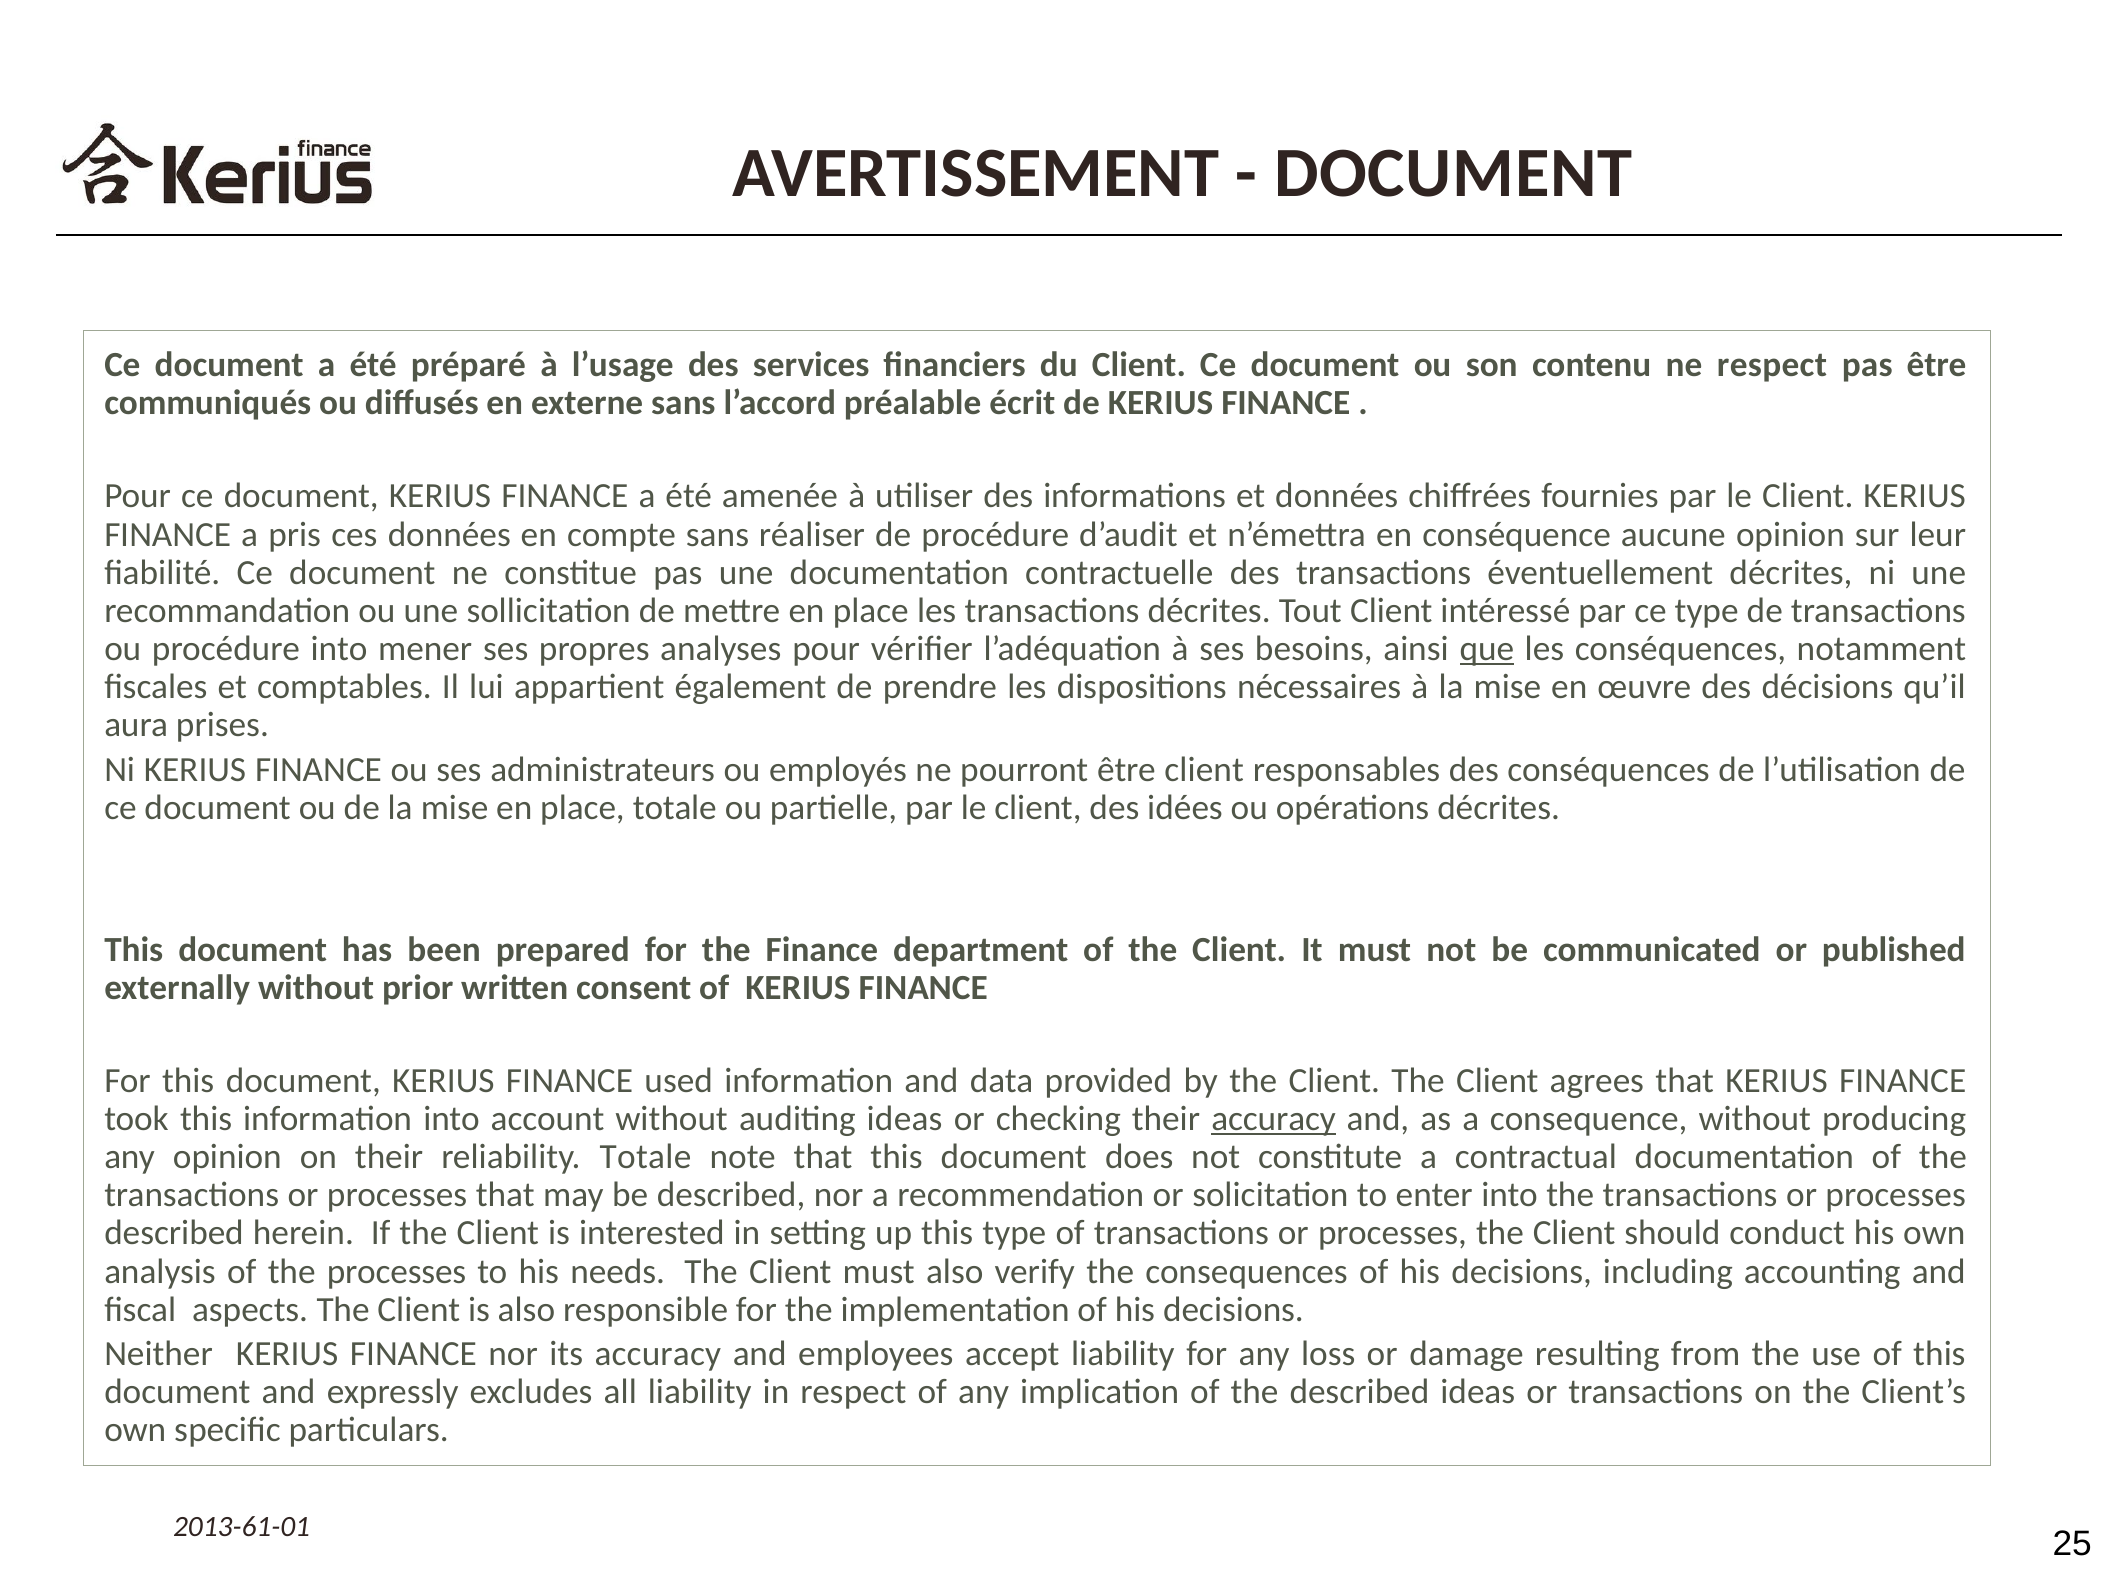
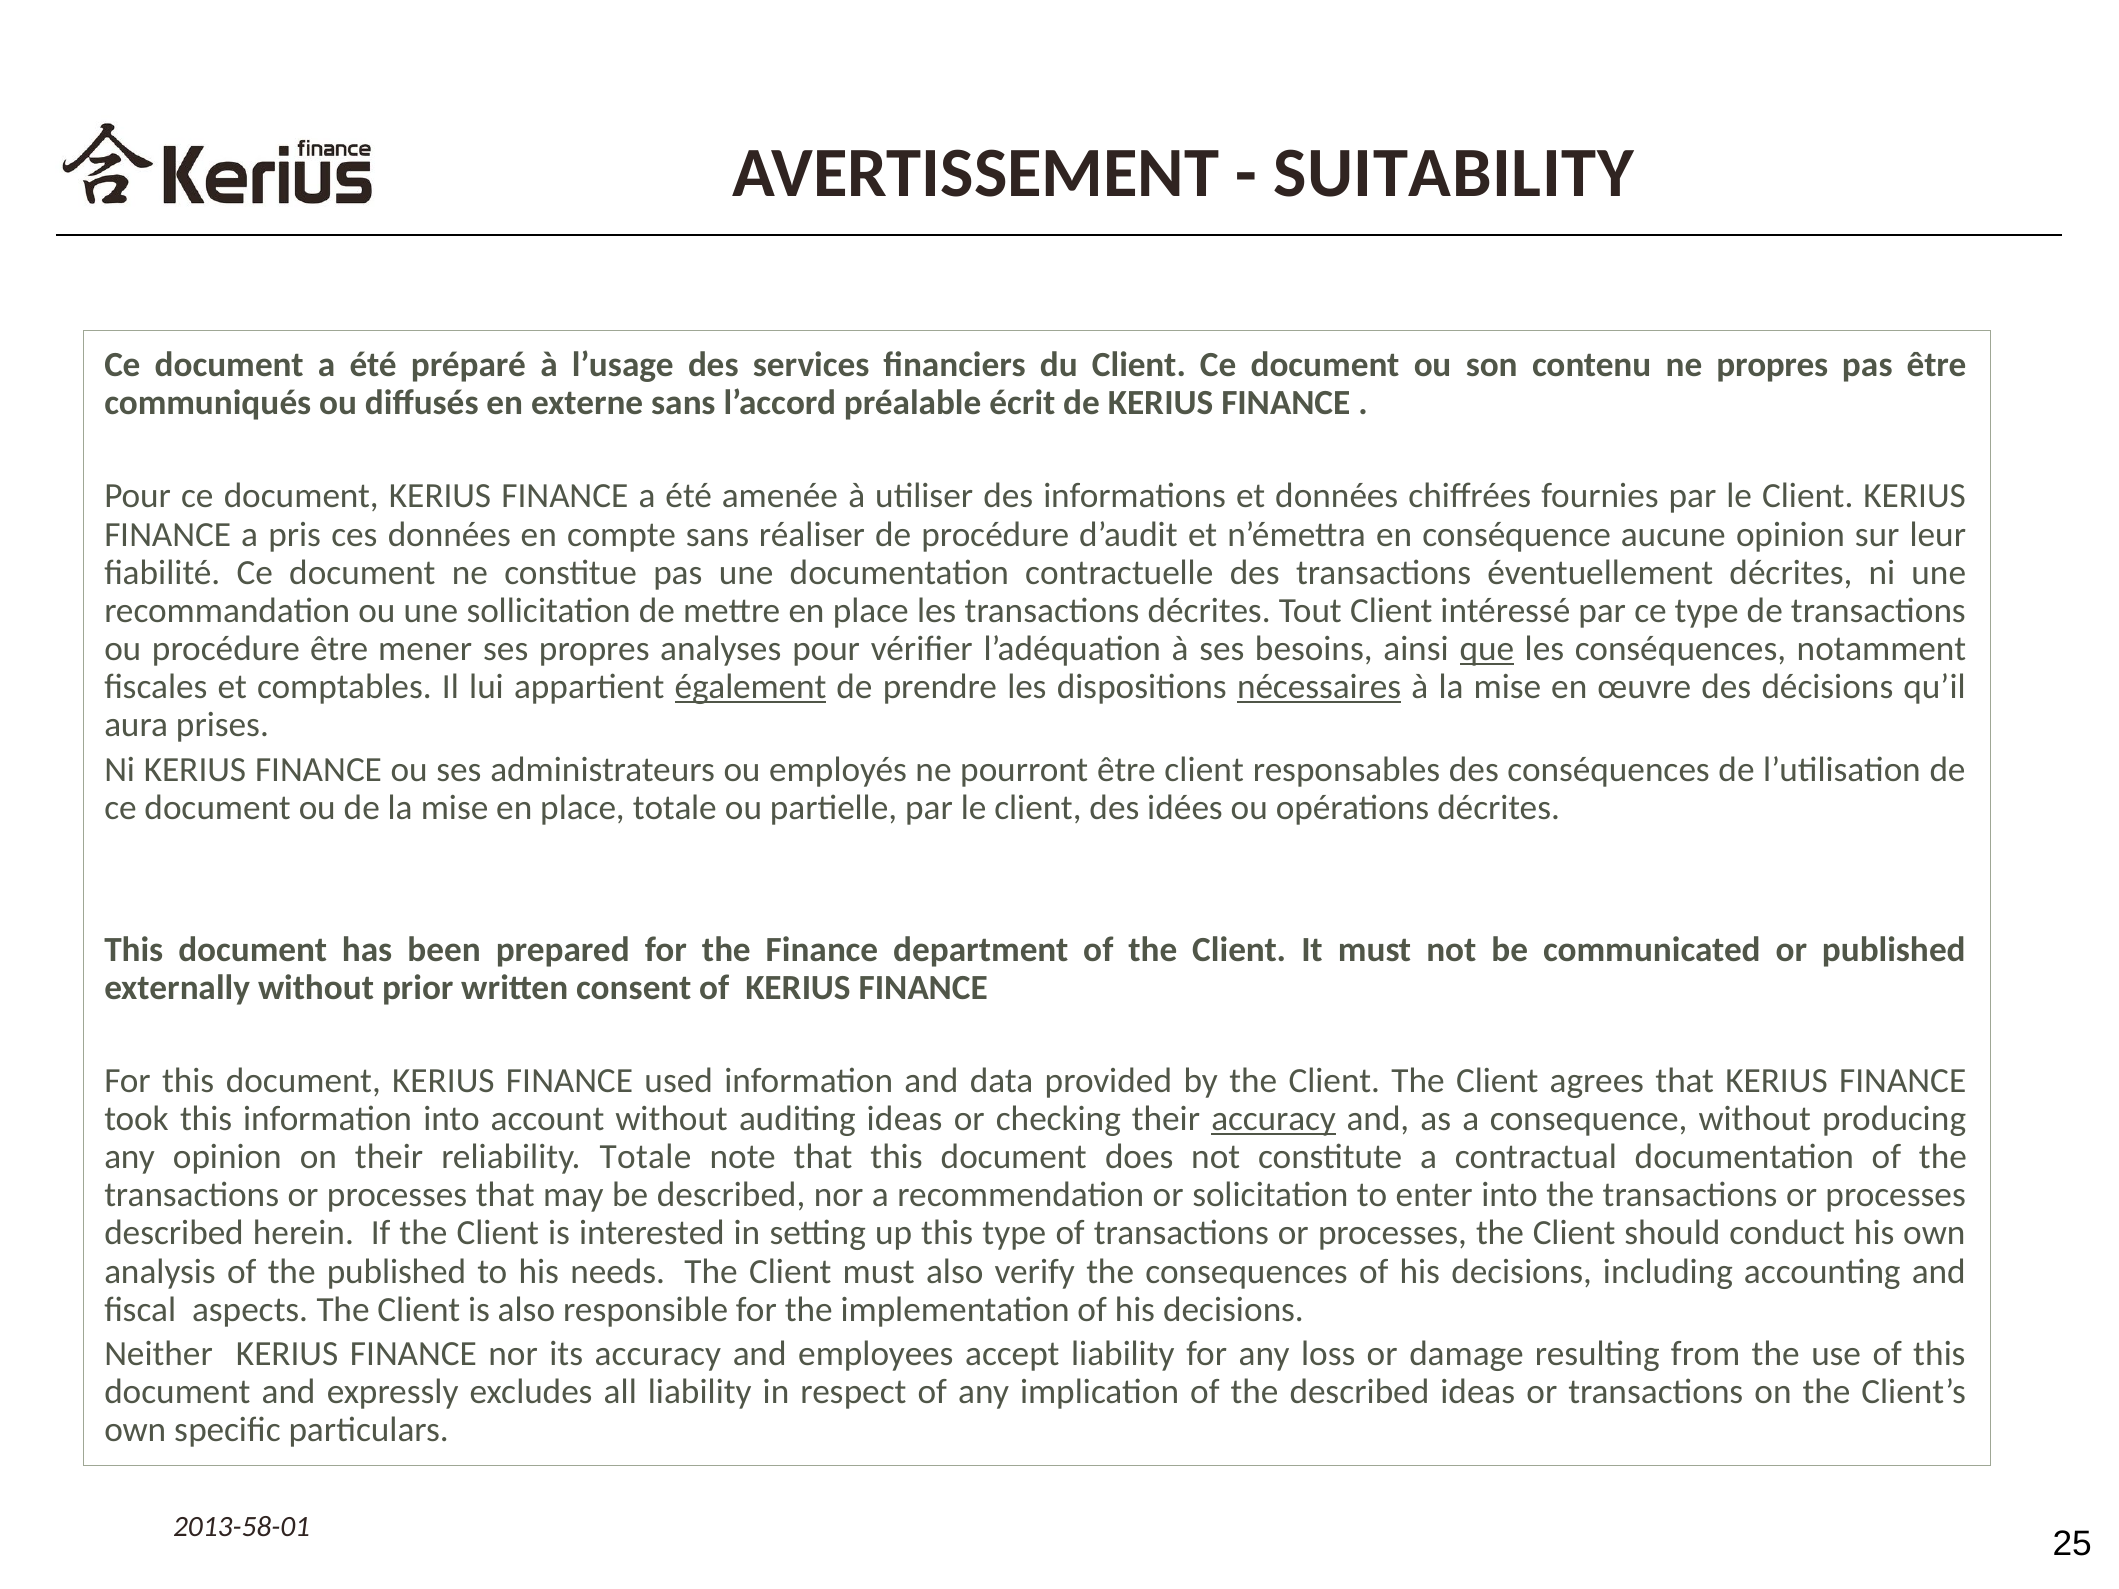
DOCUMENT: DOCUMENT -> SUITABILITY (1453, 173)
ne respect: respect -> propres (1772, 365)
procédure into: into -> être (339, 649)
également underline: none -> present (750, 687)
nécessaires underline: none -> present (1319, 687)
the processes: processes -> published (396, 1272)
2013-61-01: 2013-61-01 -> 2013-58-01 (242, 1527)
